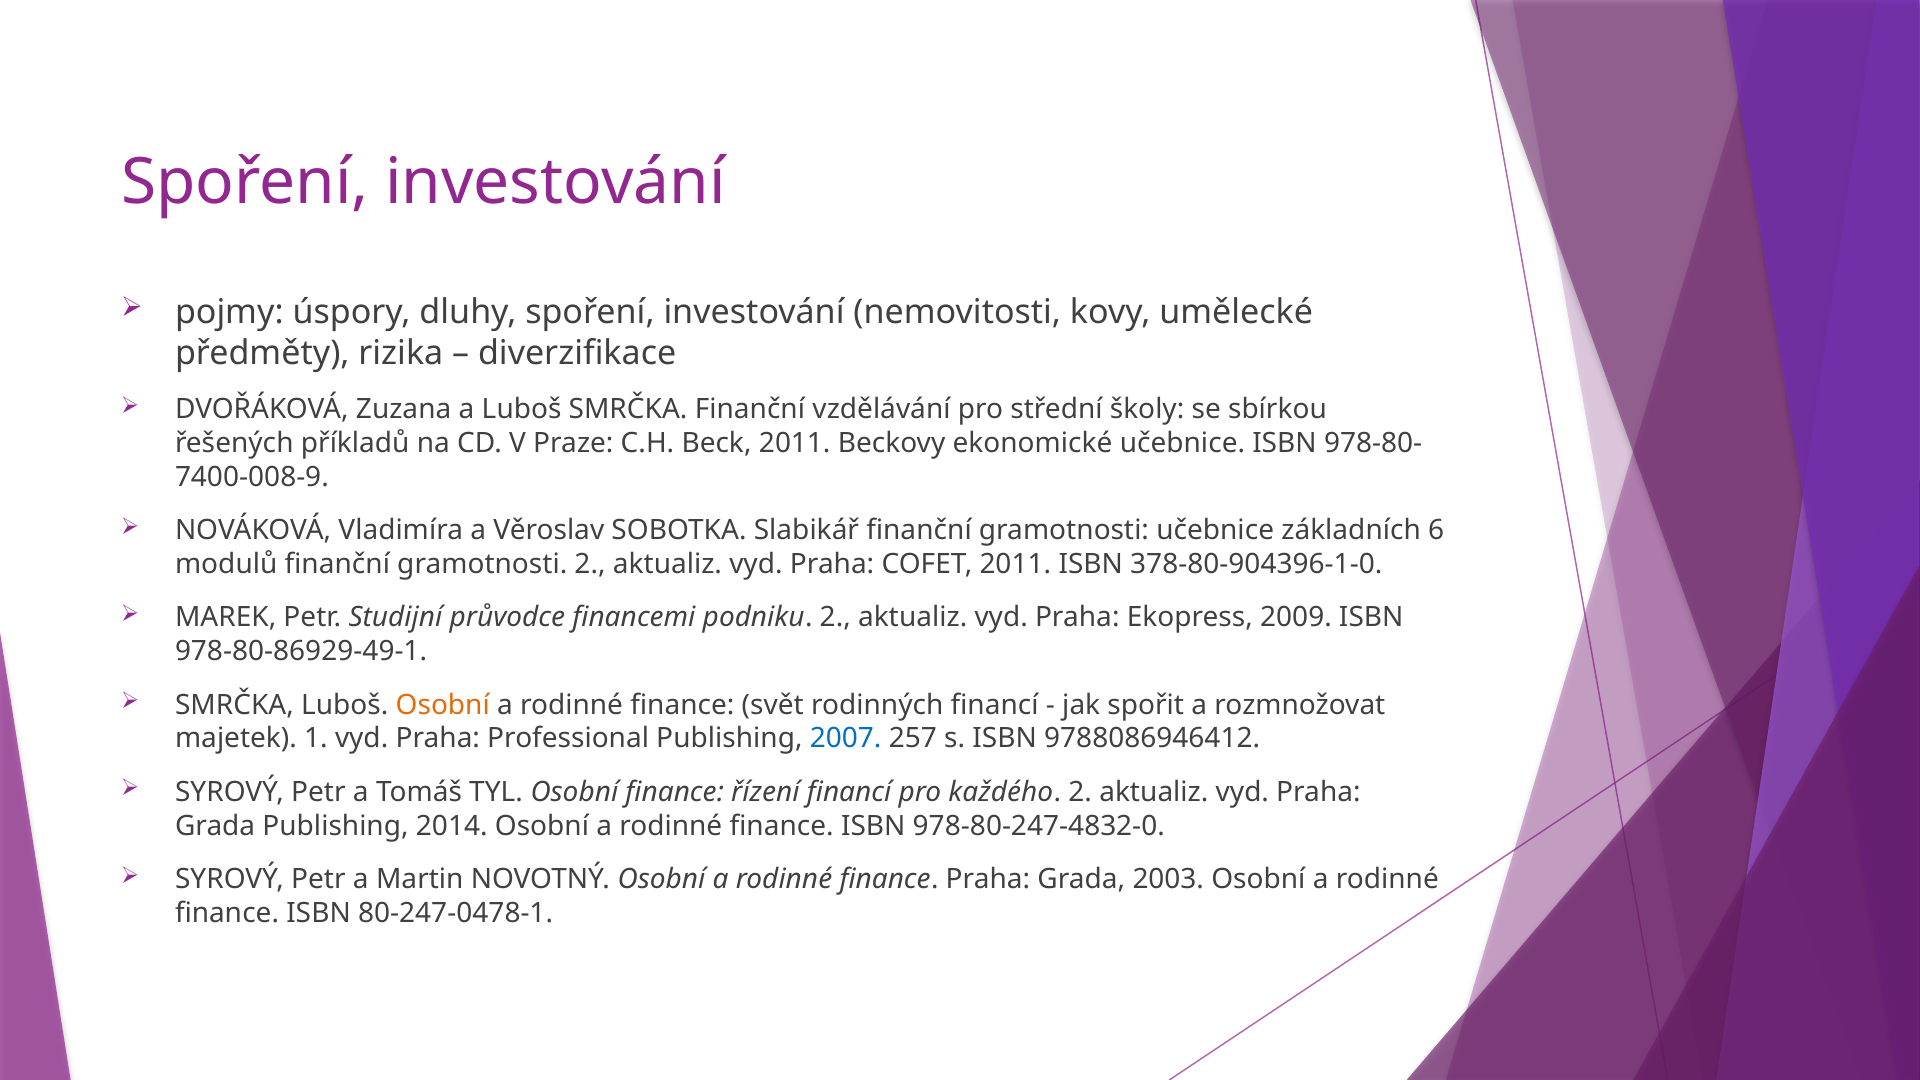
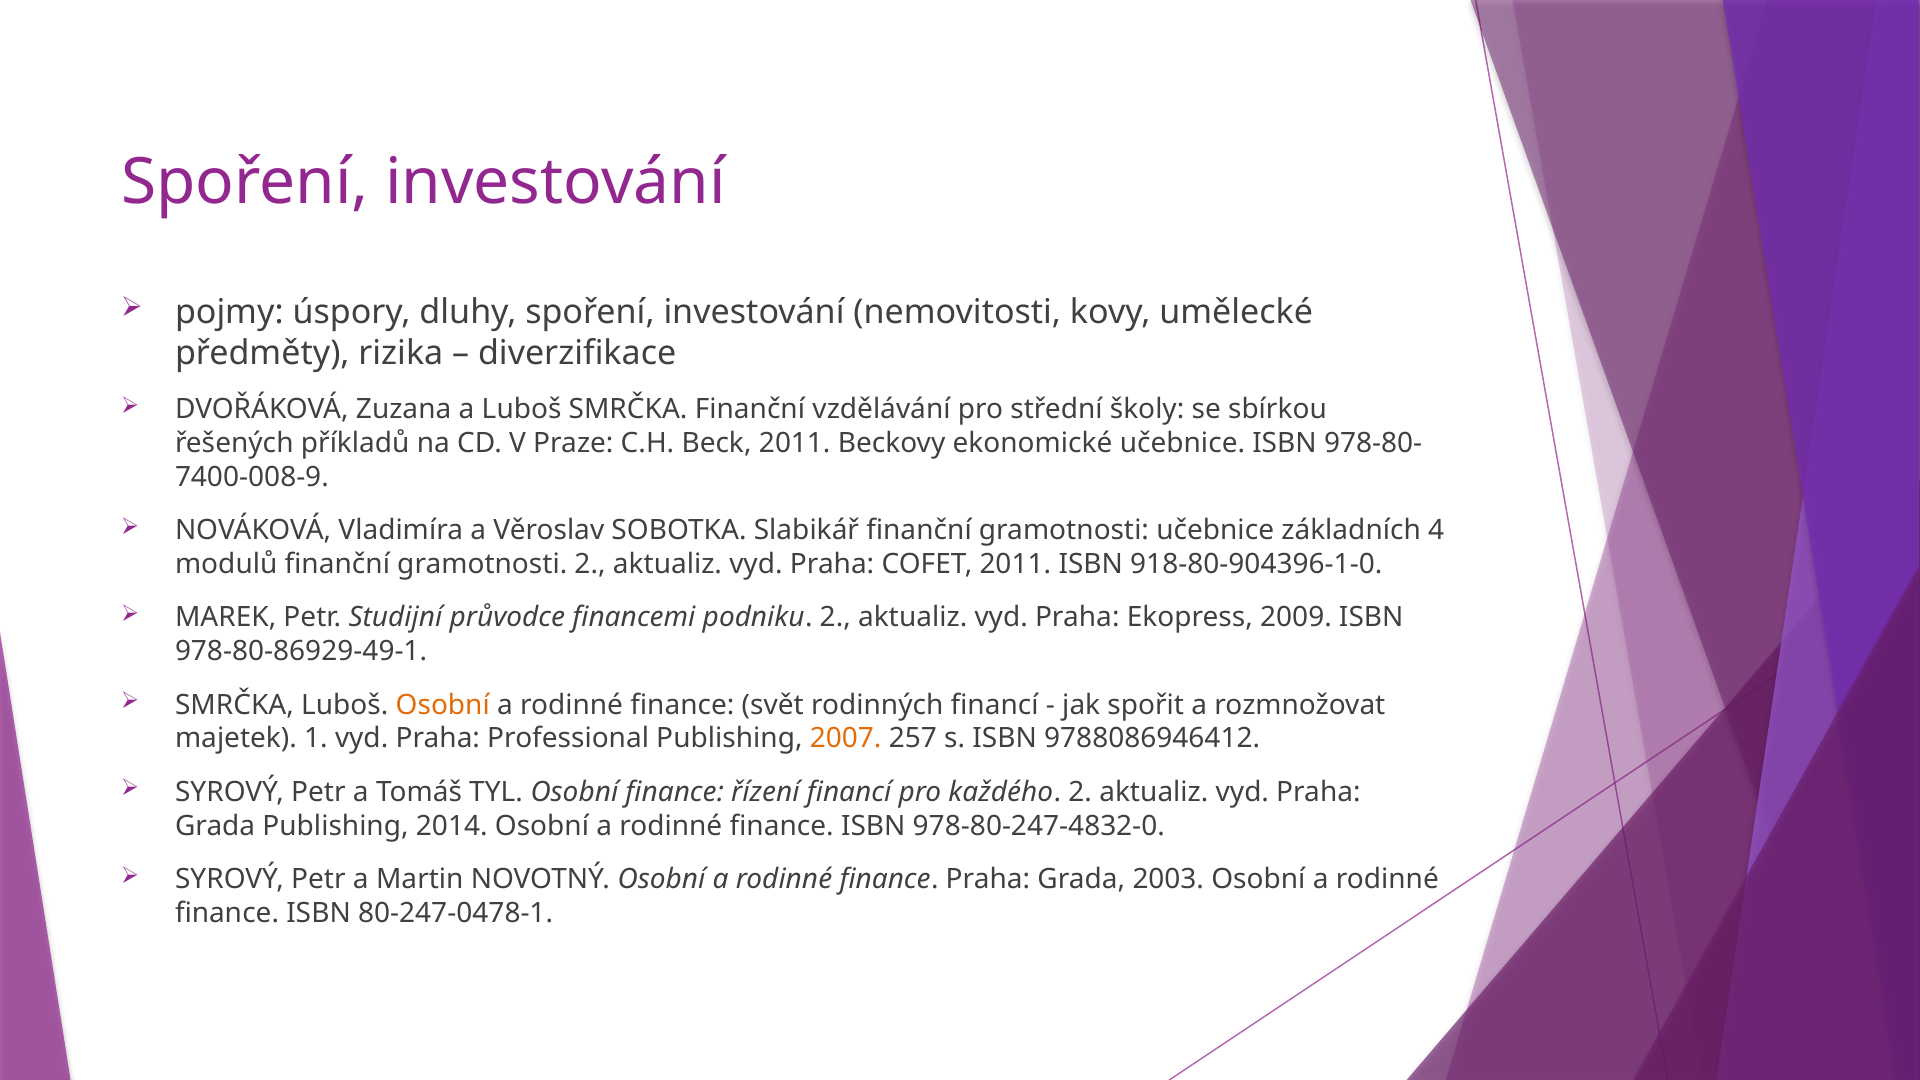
6: 6 -> 4 (1436, 530)
378-80-904396-1-0: 378-80-904396-1-0 -> 918-80-904396-1-0 (1256, 564)
2007 colour: blue -> orange (846, 739)
